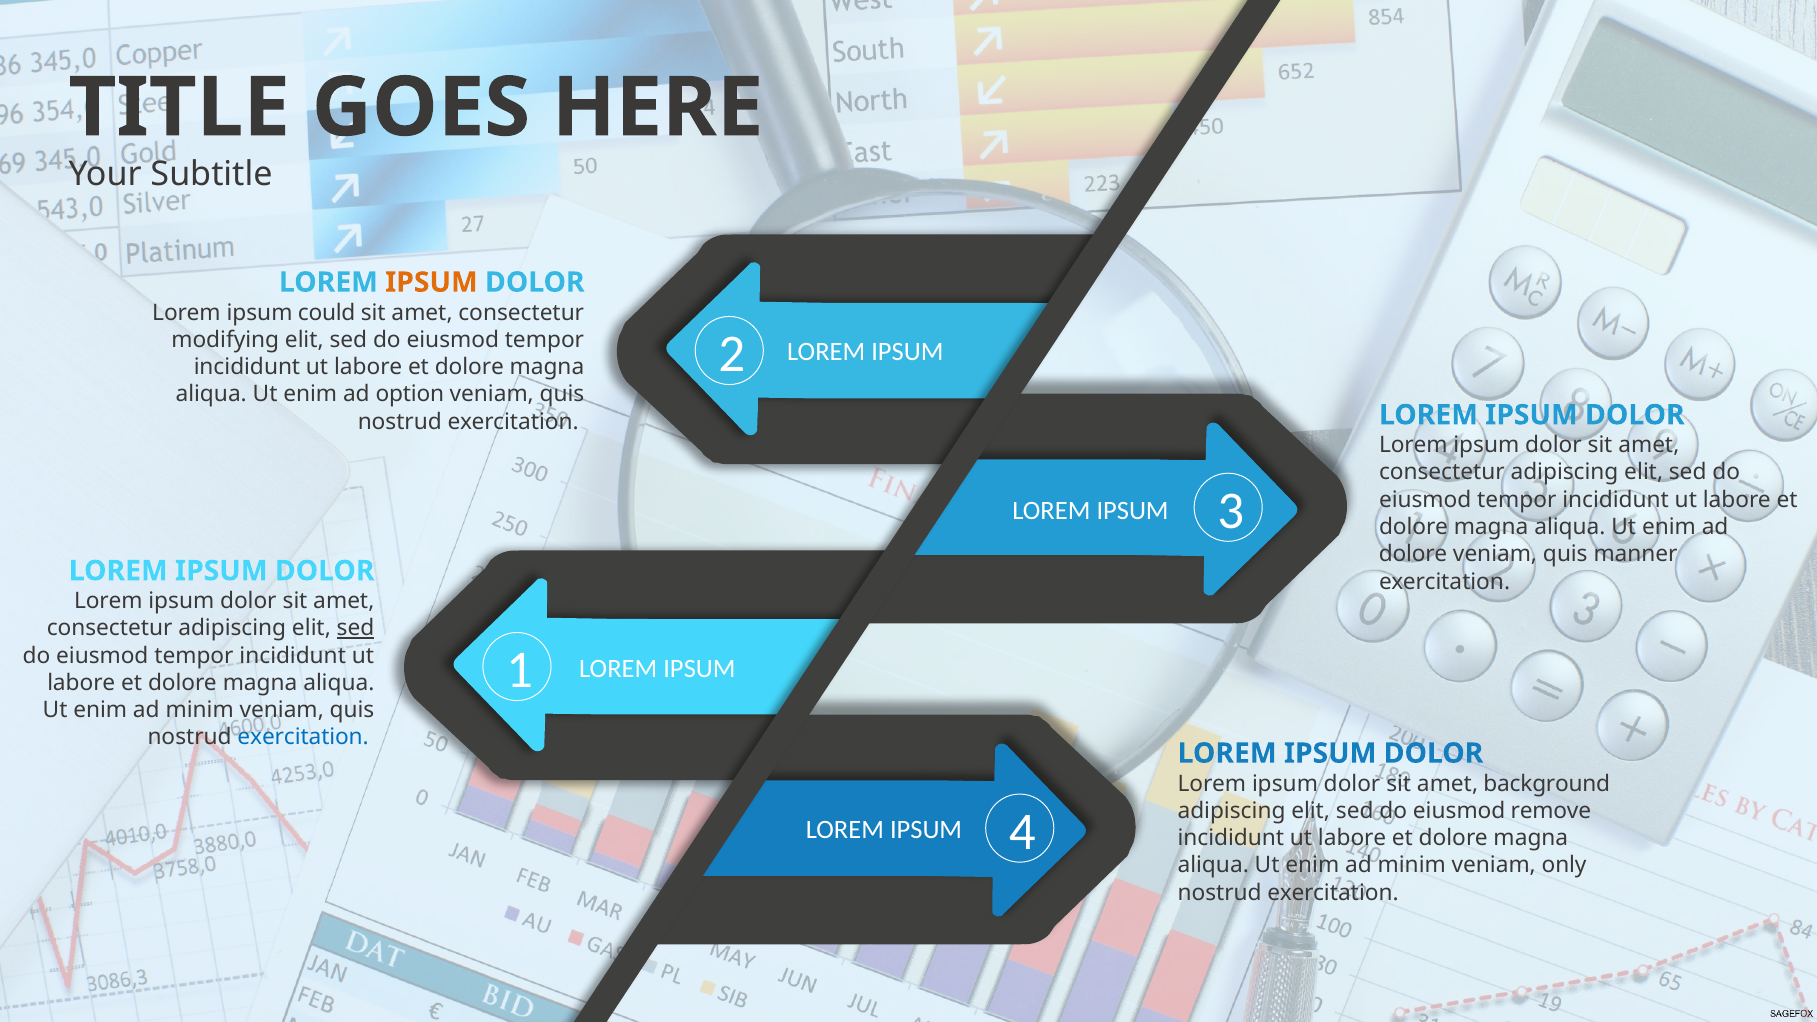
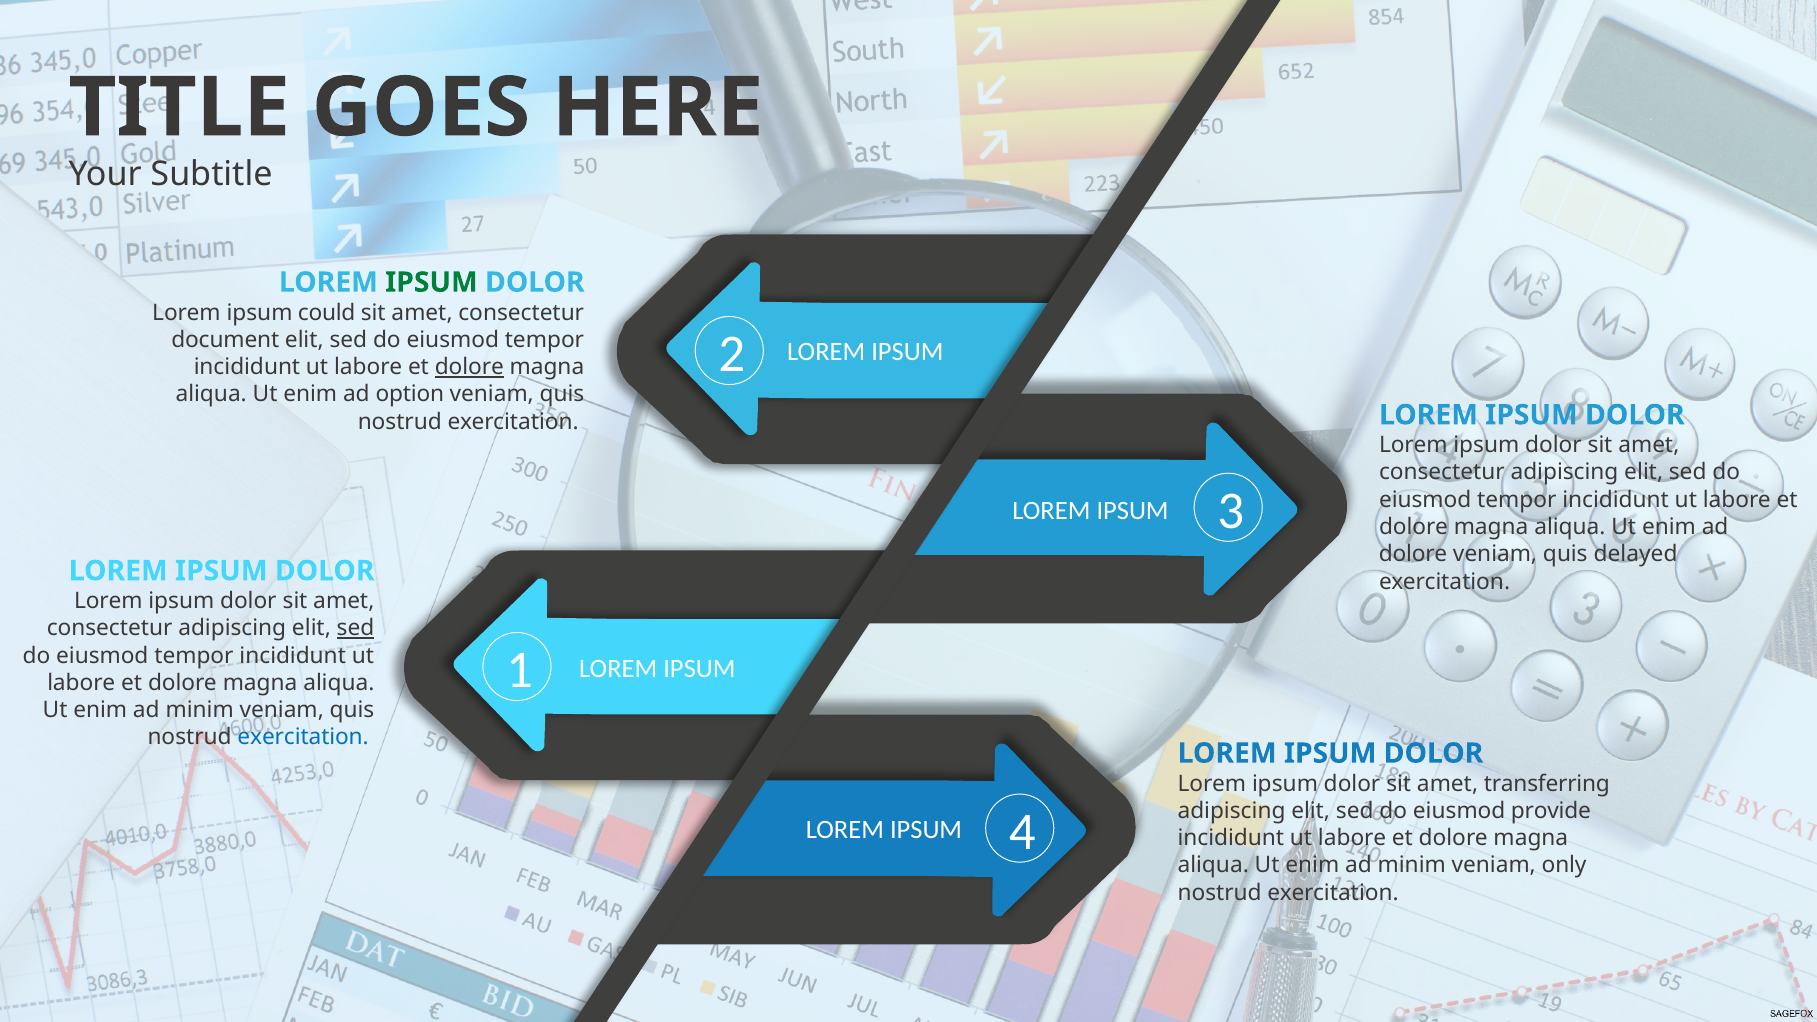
IPSUM colour: orange -> green (431, 282)
modifying: modifying -> document (225, 340)
dolore underline: none -> present (469, 367)
manner: manner -> delayed (1636, 554)
background: background -> transferring (1547, 784)
remove: remove -> provide (1551, 811)
